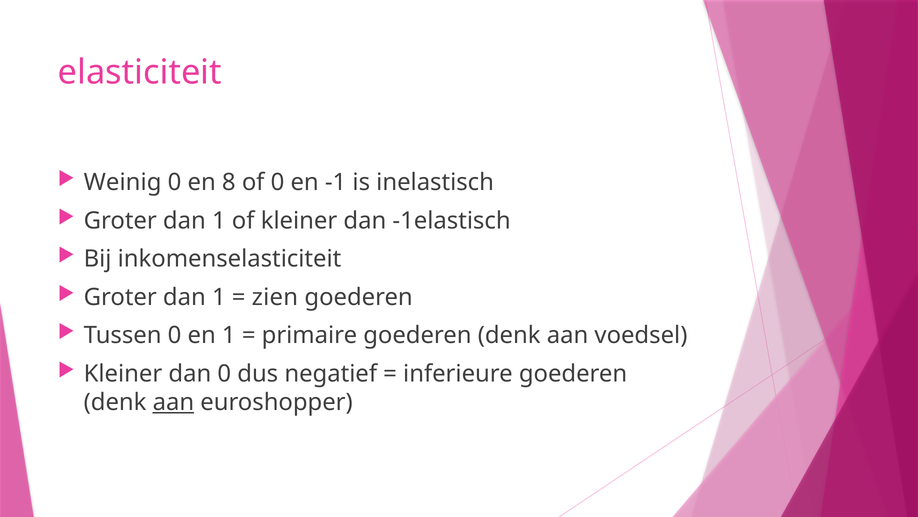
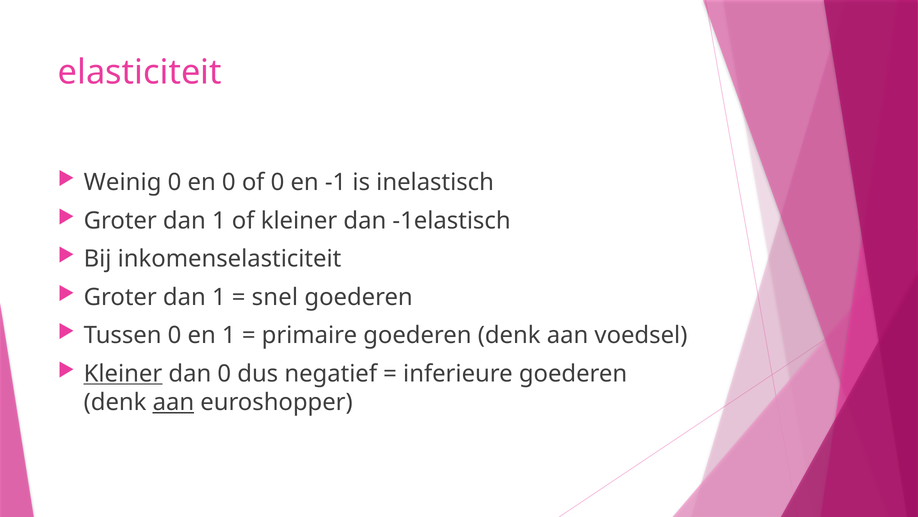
en 8: 8 -> 0 (229, 182)
zien: zien -> snel (275, 297)
Kleiner underline: none -> present (123, 373)
